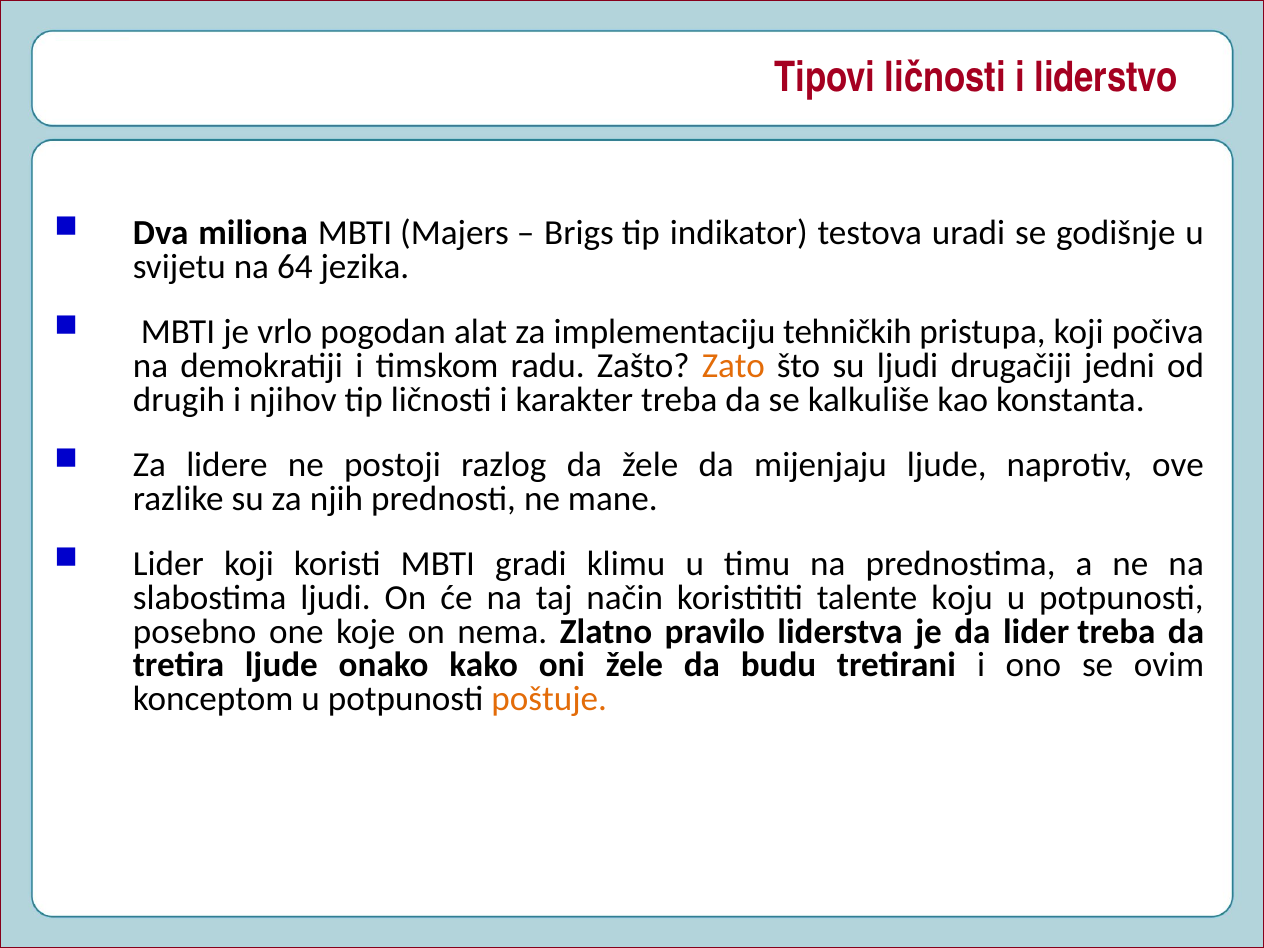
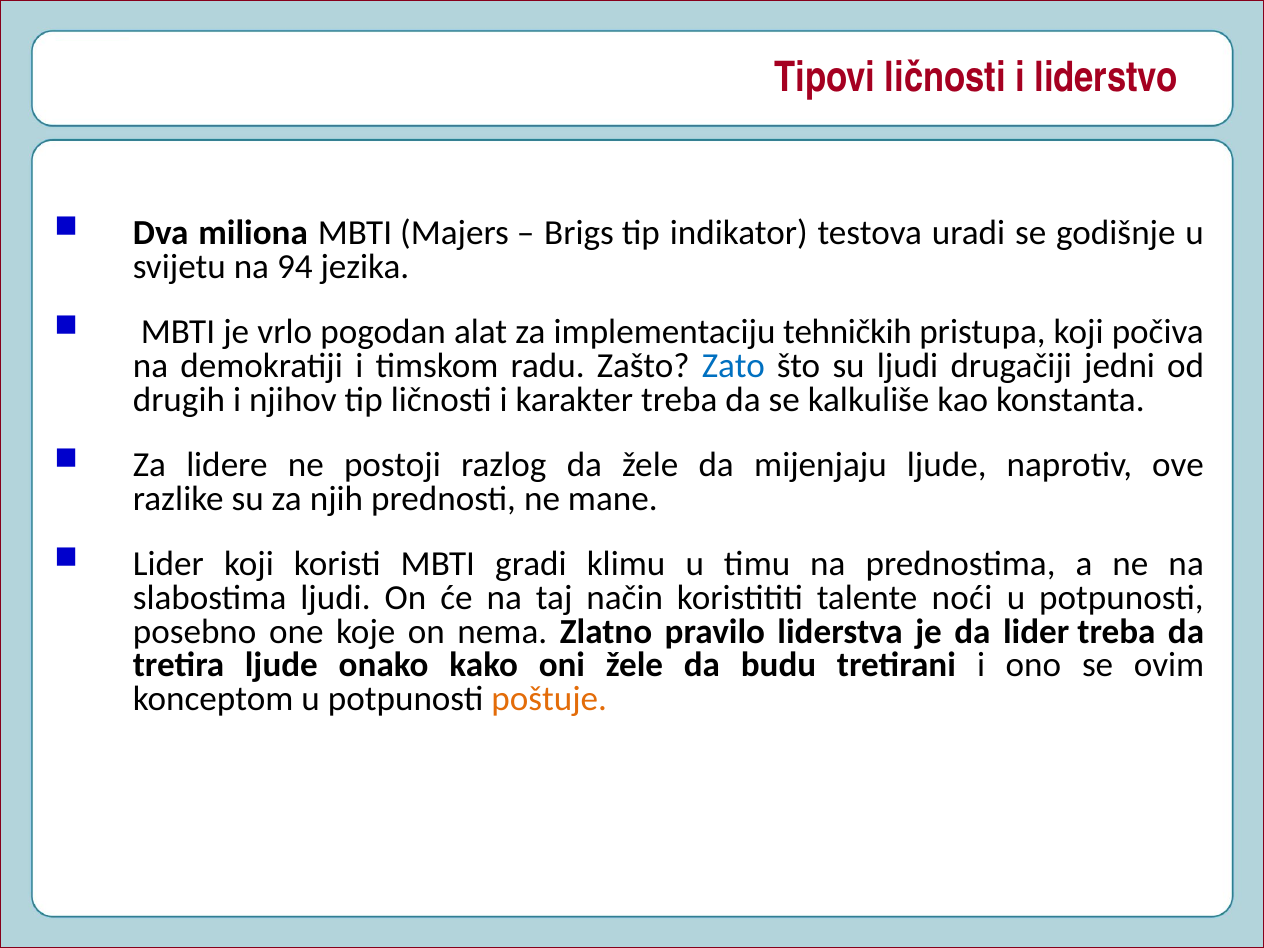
64: 64 -> 94 (295, 267)
Zato colour: orange -> blue (733, 366)
koju: koju -> noći (962, 598)
